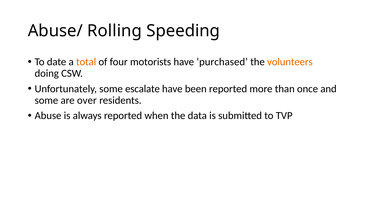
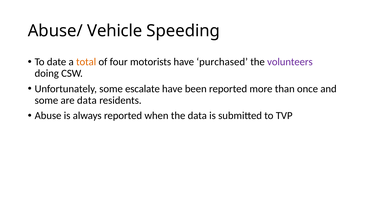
Rolling: Rolling -> Vehicle (115, 31)
volunteers colour: orange -> purple (290, 62)
are over: over -> data (87, 100)
